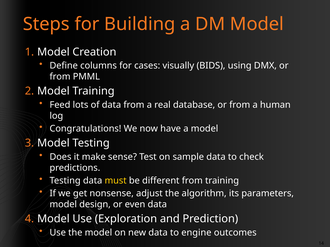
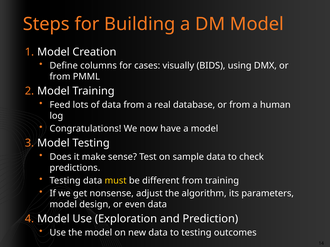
to engine: engine -> testing (196, 233)
